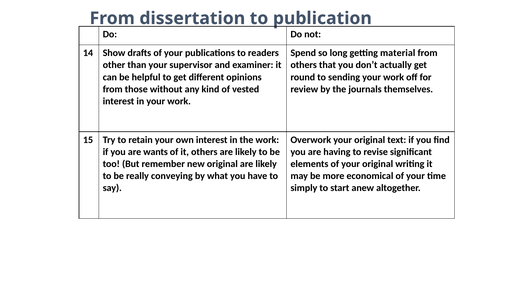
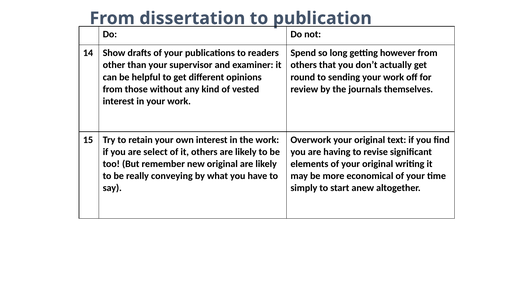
material: material -> however (398, 53)
wants: wants -> select (155, 152)
